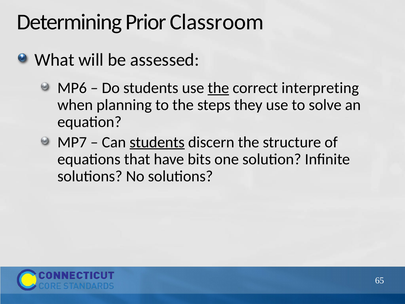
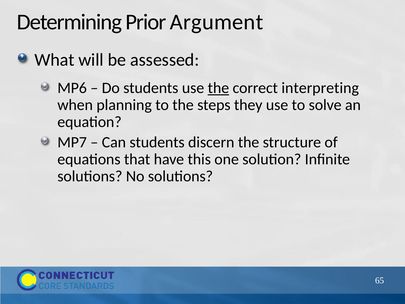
Classroom: Classroom -> Argument (217, 22)
students underline: present -> none (157, 142)
bits: bits -> this (199, 159)
